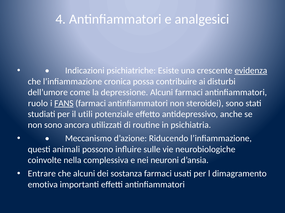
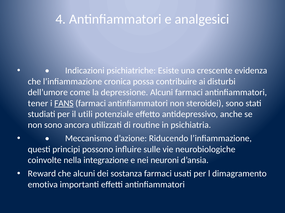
evidenza underline: present -> none (251, 71)
ruolo: ruolo -> tener (38, 104)
animali: animali -> principi (66, 150)
complessiva: complessiva -> integrazione (106, 161)
Entrare: Entrare -> Reward (42, 174)
